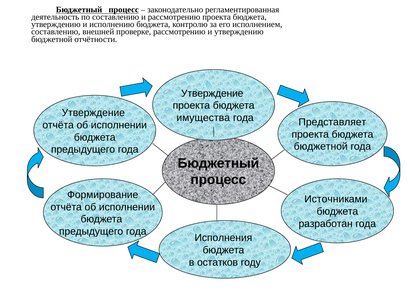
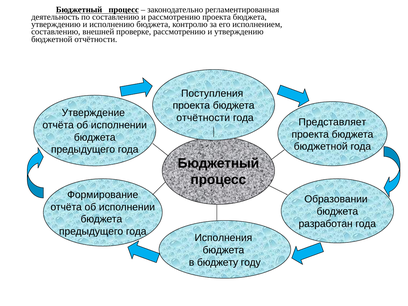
Утверждение: Утверждение -> Поступления (212, 93)
имущества: имущества -> отчётности (203, 118)
Источниками: Источниками -> Образовании (336, 199)
остатков: остатков -> бюджету (218, 262)
